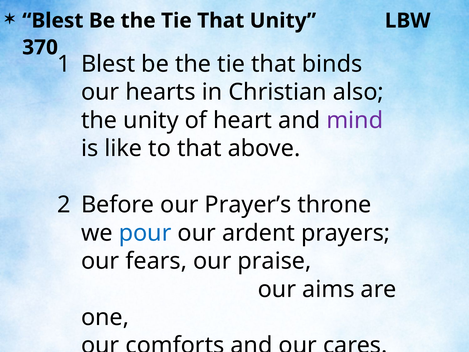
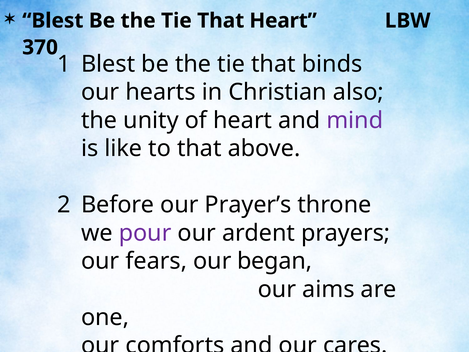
That Unity: Unity -> Heart (283, 21)
pour colour: blue -> purple (145, 233)
praise: praise -> began (275, 261)
